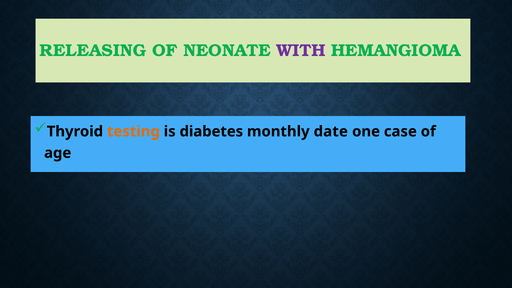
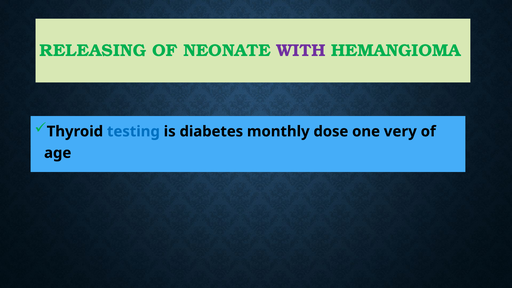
testing colour: orange -> blue (133, 131)
date: date -> dose (331, 131)
case: case -> very (400, 131)
